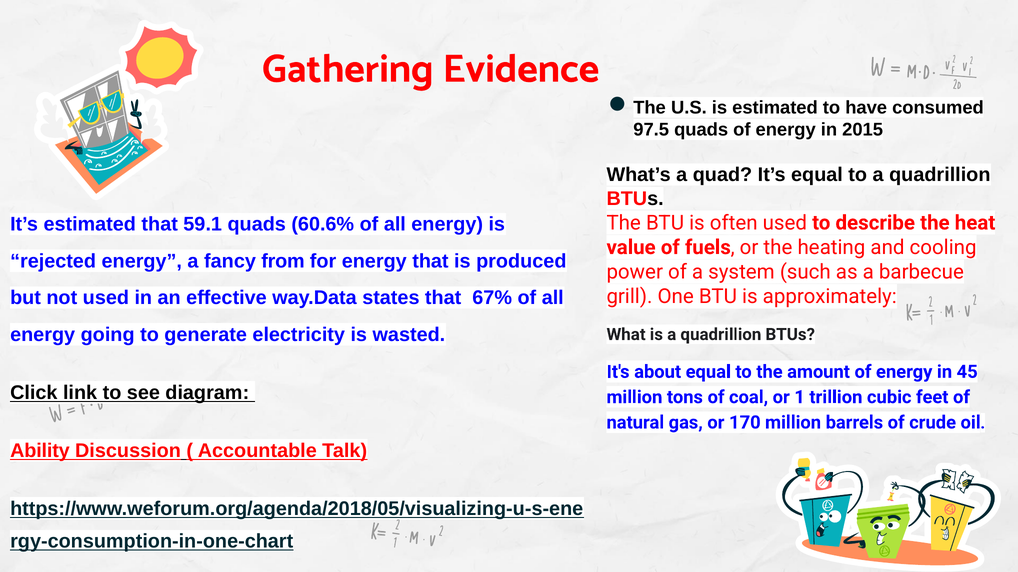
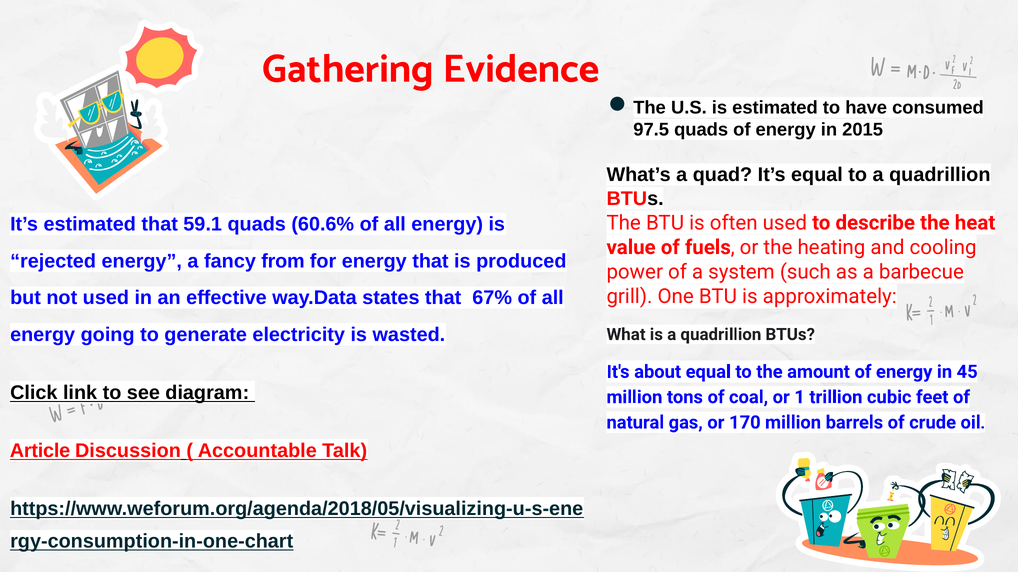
Ability: Ability -> Article (40, 451)
